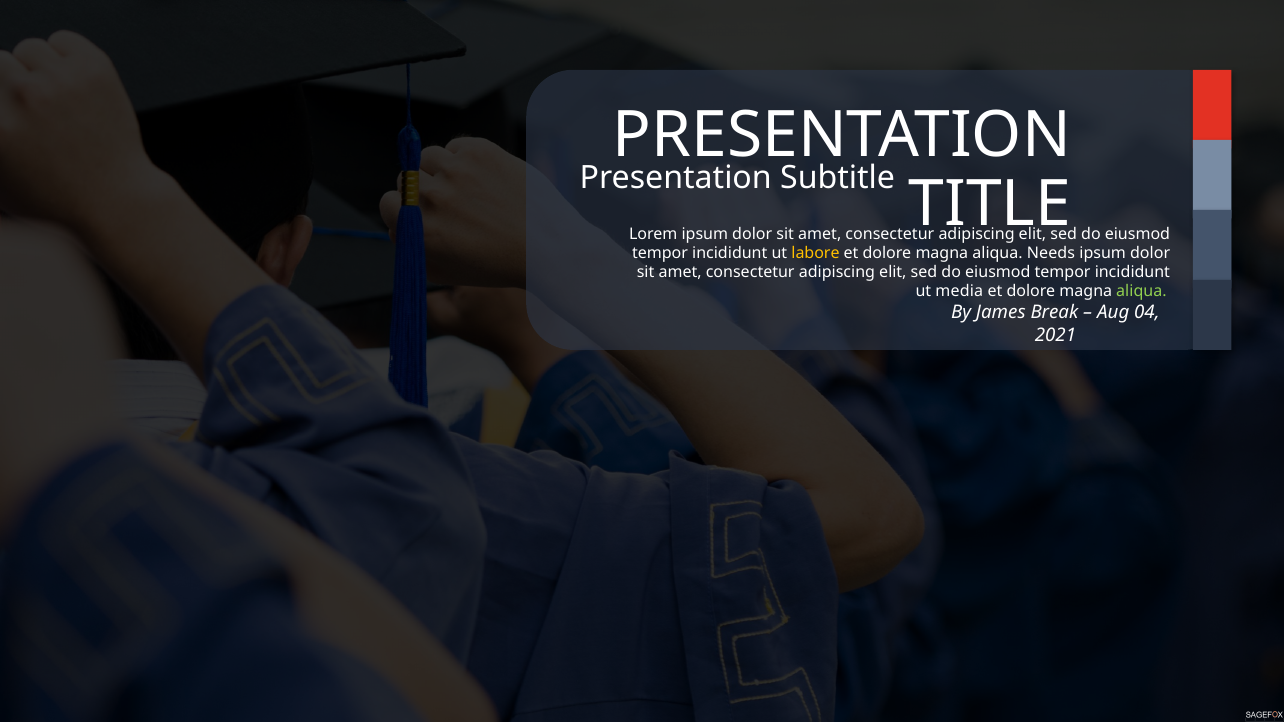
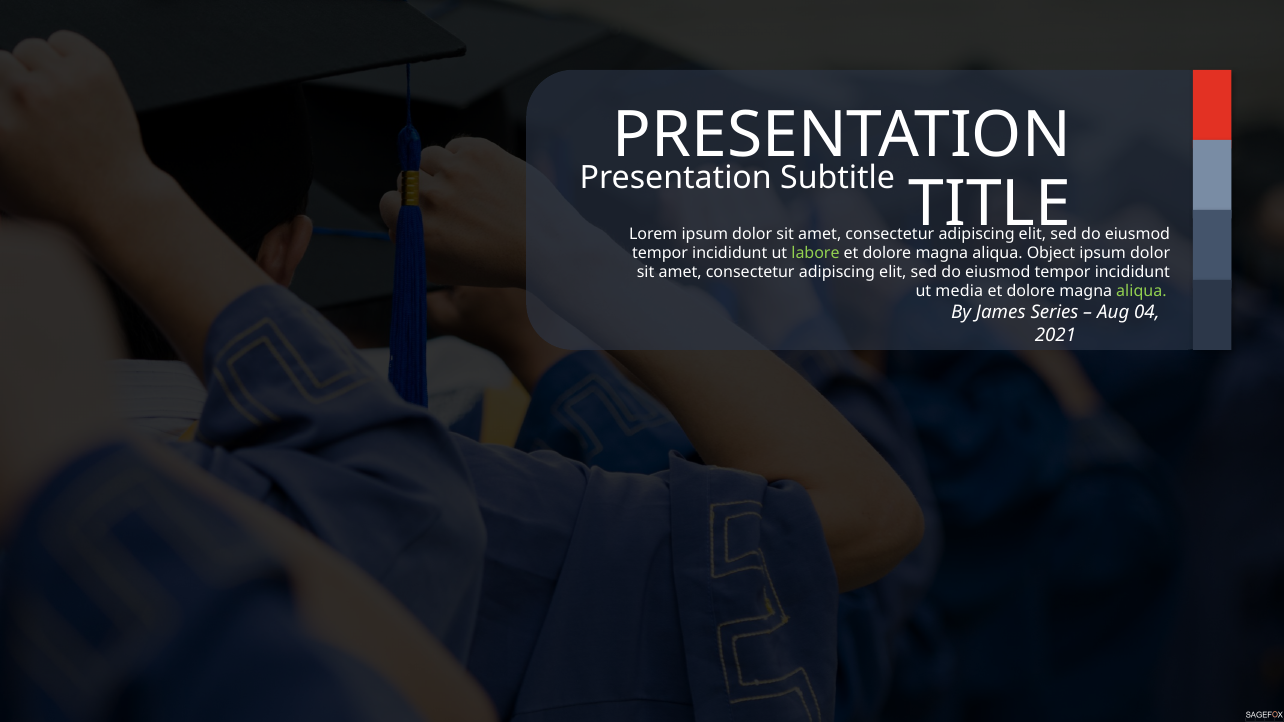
labore colour: yellow -> light green (816, 253)
Needs: Needs -> Object (1051, 253)
Break: Break -> Series (1054, 313)
